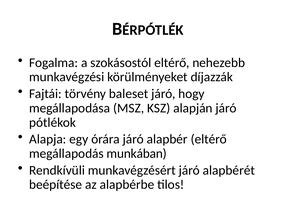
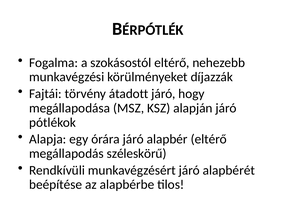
baleset: baleset -> átadott (129, 94)
munkában: munkában -> széleskörű (137, 154)
